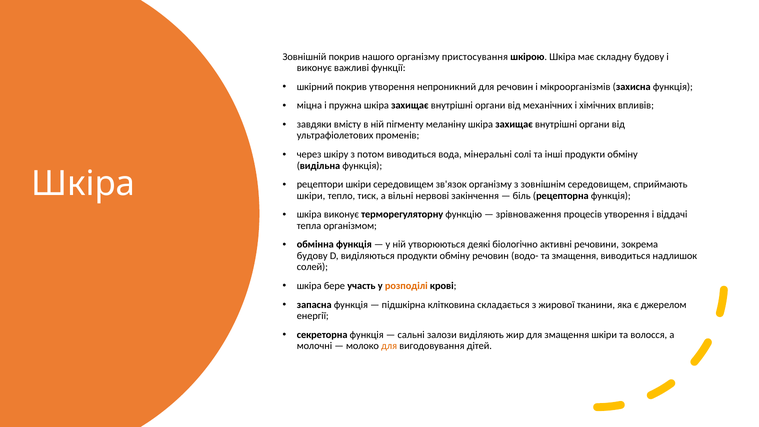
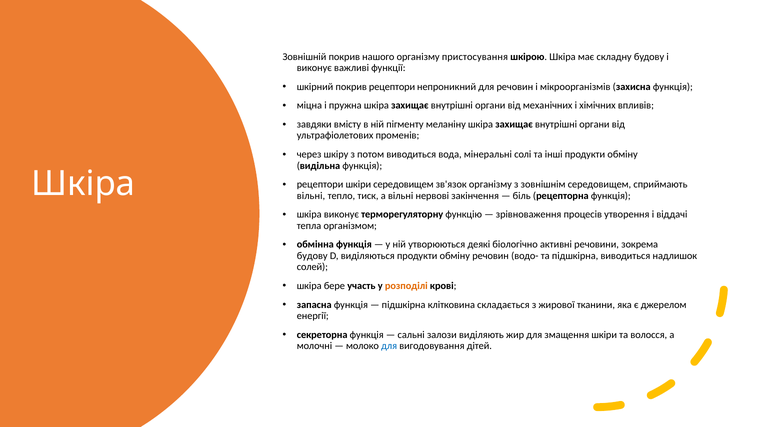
покрив утворення: утворення -> рецептори (392, 87)
шкіри: шкіри -> вільні (311, 196)
та змащення: змащення -> підшкірна (575, 256)
для colour: orange -> blue (389, 346)
